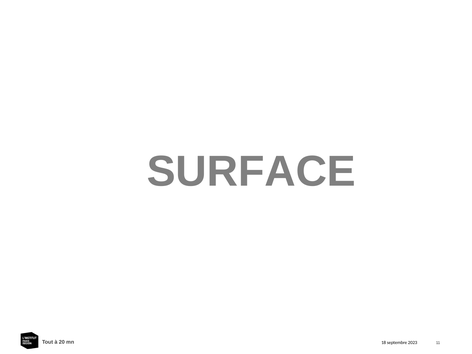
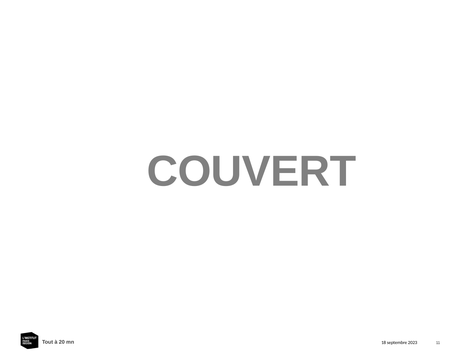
SURFACE: SURFACE -> COUVERT (251, 172)
